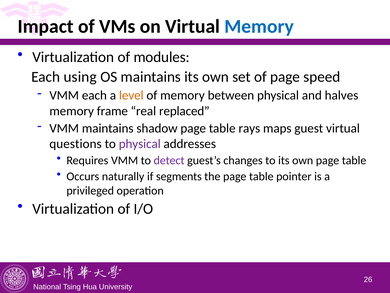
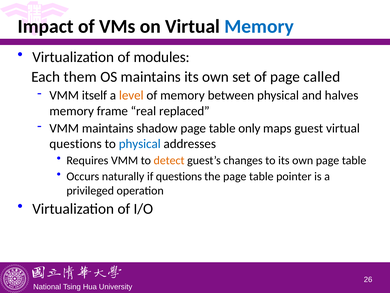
using: using -> them (80, 77)
speed: speed -> called (322, 77)
VMM each: each -> itself (94, 95)
rays: rays -> only (249, 128)
physical colour: purple -> blue (140, 144)
detect colour: purple -> orange (169, 160)
if segments: segments -> questions (179, 176)
